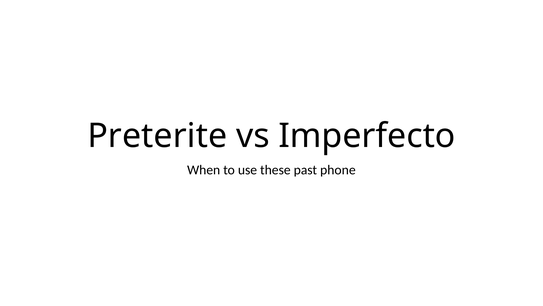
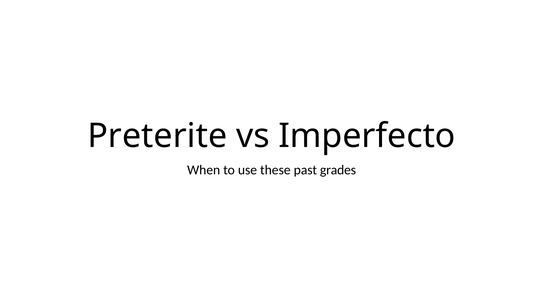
phone: phone -> grades (338, 170)
